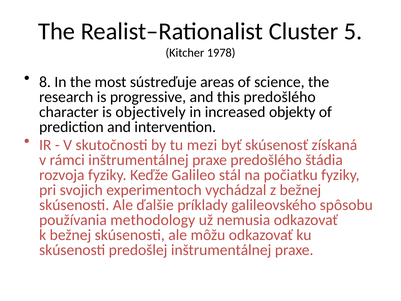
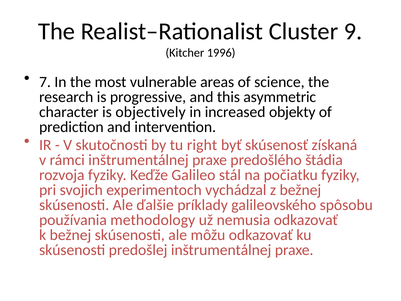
5: 5 -> 9 (353, 31)
1978: 1978 -> 1996 (221, 53)
8: 8 -> 7 (45, 82)
sústreďuje: sústreďuje -> vulnerable (163, 82)
this predošlého: predošlého -> asymmetric (280, 97)
mezi: mezi -> right (202, 145)
